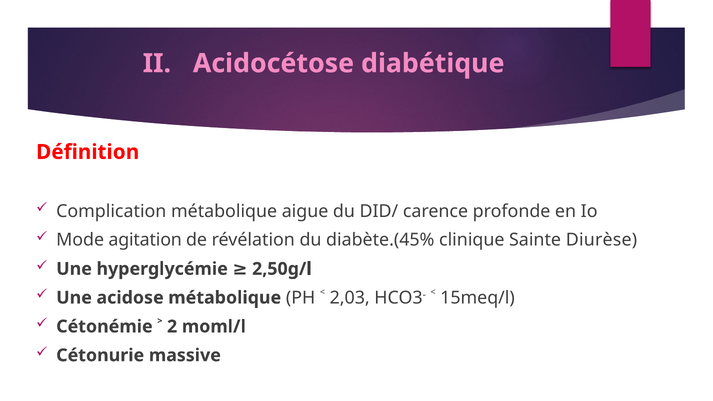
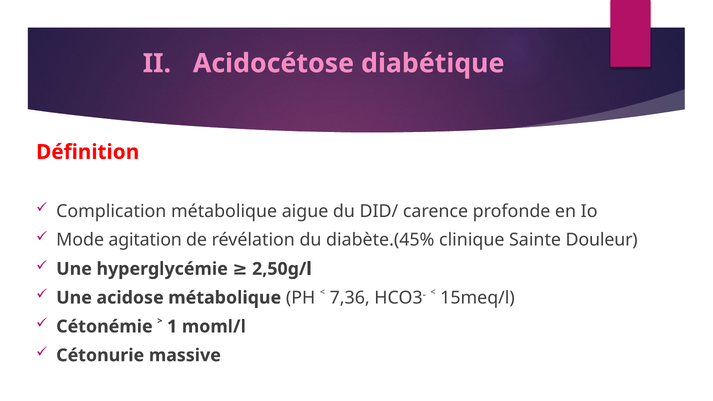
Diurèse: Diurèse -> Douleur (602, 240)
2,03: 2,03 -> 7,36 (350, 298)
2: 2 -> 1 (172, 327)
